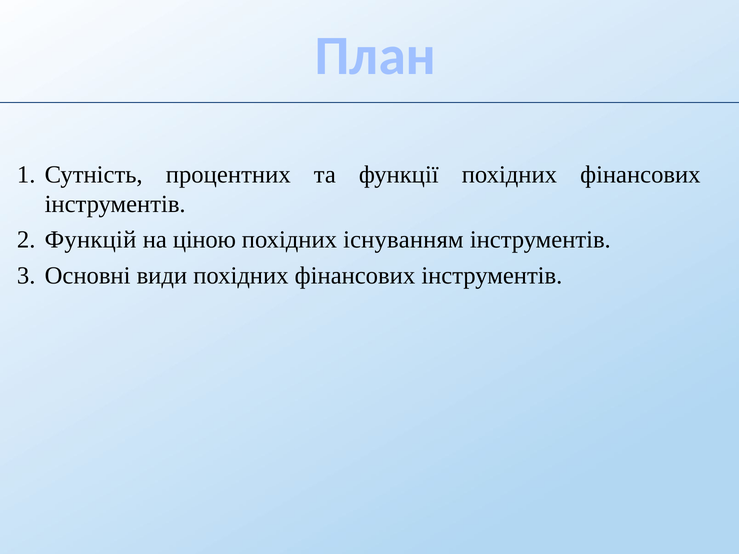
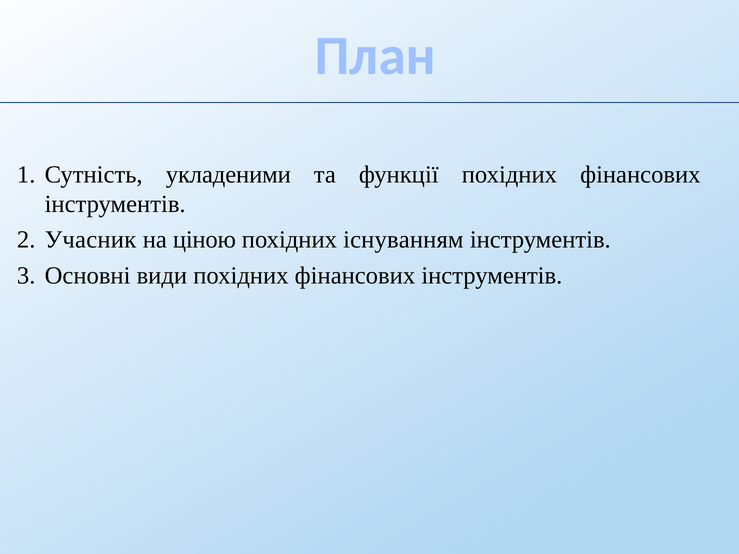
процентних: процентних -> укладеними (228, 175)
Функцій: Функцій -> Учасник (91, 240)
